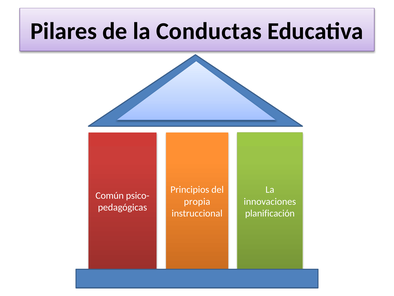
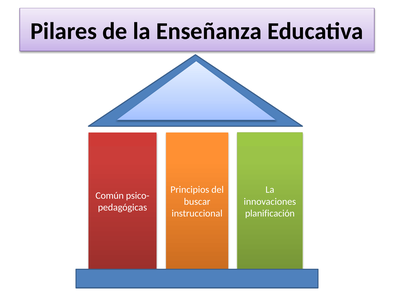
Conductas: Conductas -> Enseñanza (209, 31)
propia: propia -> buscar (197, 201)
